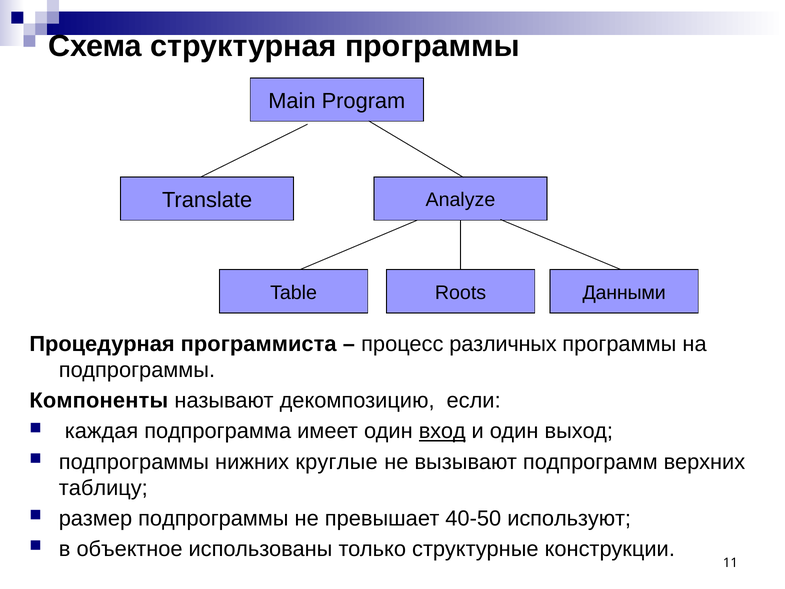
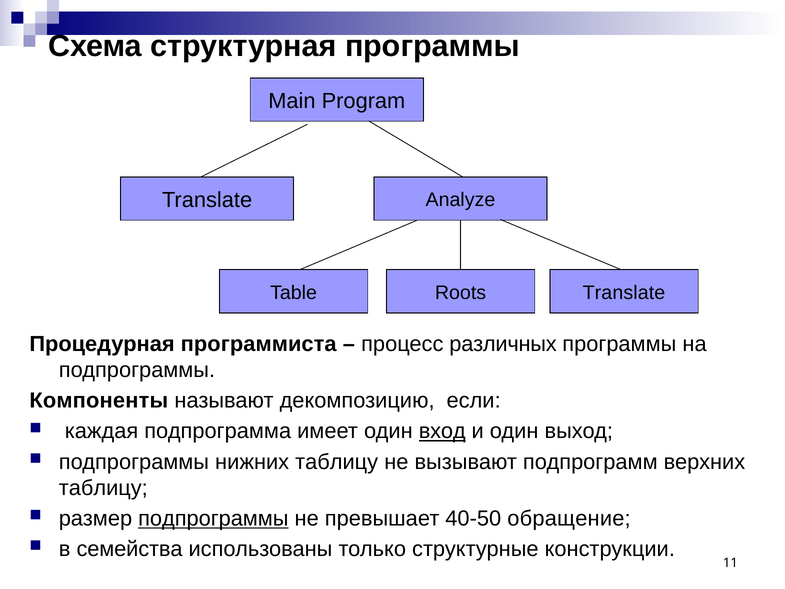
Roots Данными: Данными -> Translate (624, 293)
нижних круглые: круглые -> таблицу (337, 462)
подпрограммы underline: none -> present (213, 518)
используют: используют -> обращение (569, 518)
объектное: объектное -> семейства (130, 549)
